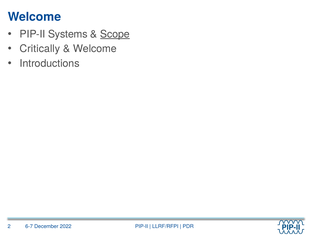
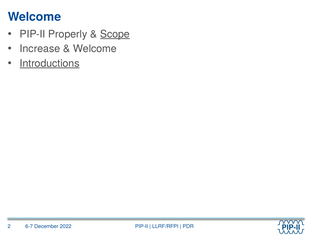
Systems: Systems -> Properly (68, 34)
Critically: Critically -> Increase (40, 49)
Introductions underline: none -> present (50, 64)
